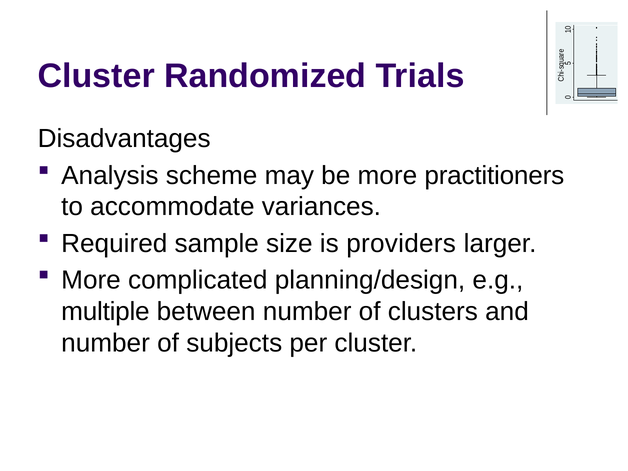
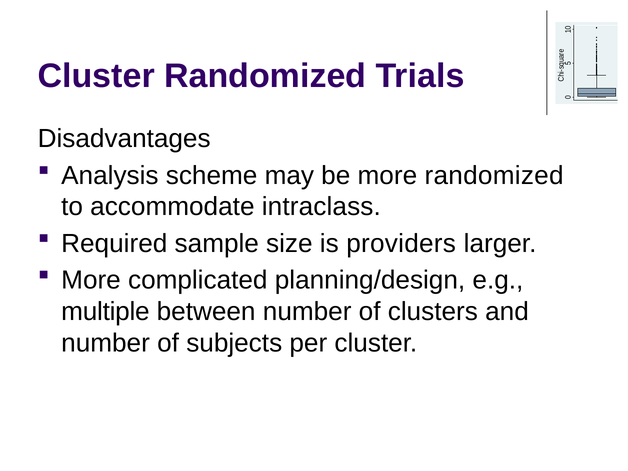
more practitioners: practitioners -> randomized (494, 175)
variances: variances -> intraclass (321, 207)
